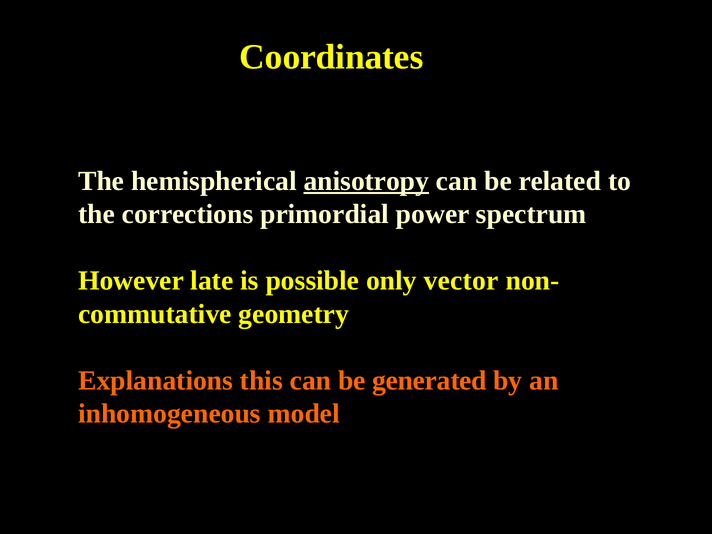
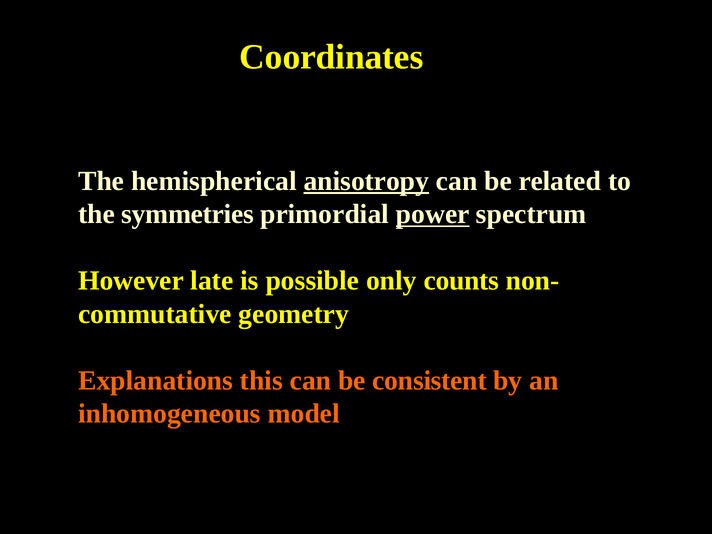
corrections: corrections -> symmetries (188, 214)
power underline: none -> present (433, 214)
vector: vector -> counts (461, 281)
generated: generated -> consistent (430, 381)
